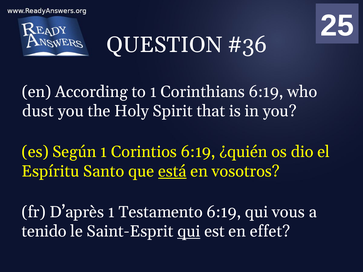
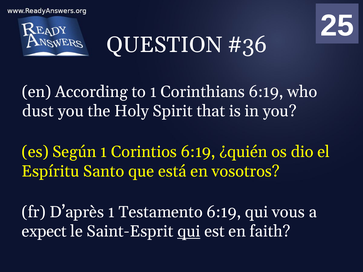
está underline: present -> none (172, 171)
tenido: tenido -> expect (44, 232)
effet: effet -> faith (270, 232)
